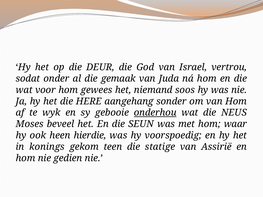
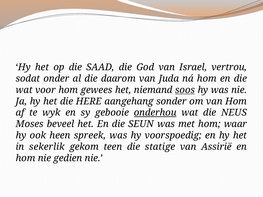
DEUR: DEUR -> SAAD (100, 67)
gemaak: gemaak -> daarom (118, 79)
soos underline: none -> present (185, 90)
hierdie: hierdie -> spreek (90, 136)
konings: konings -> sekerlik (47, 147)
